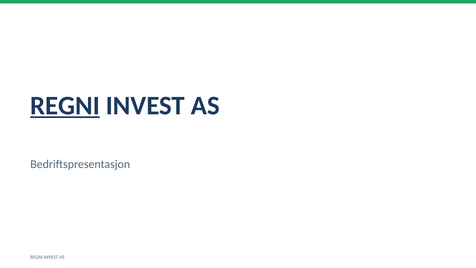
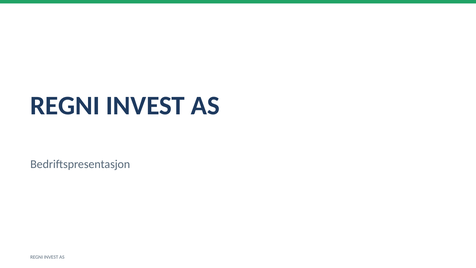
REGNI underline: present -> none (65, 106)
